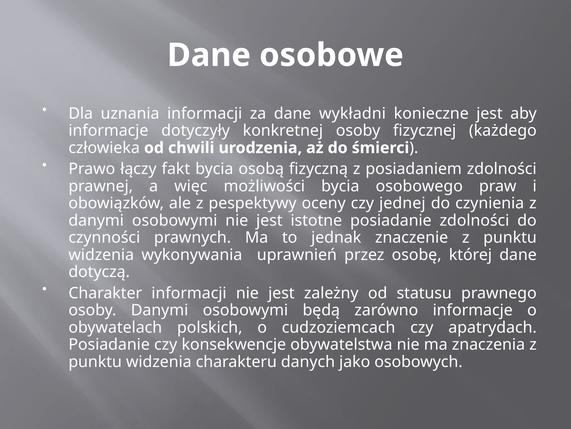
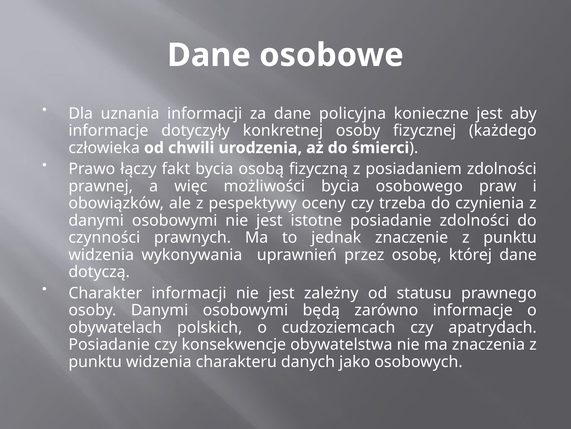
wykładni: wykładni -> policyjna (353, 113)
jednej: jednej -> trzeba (402, 203)
